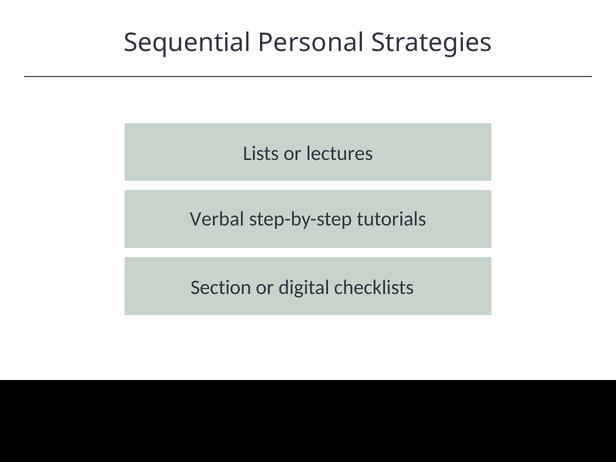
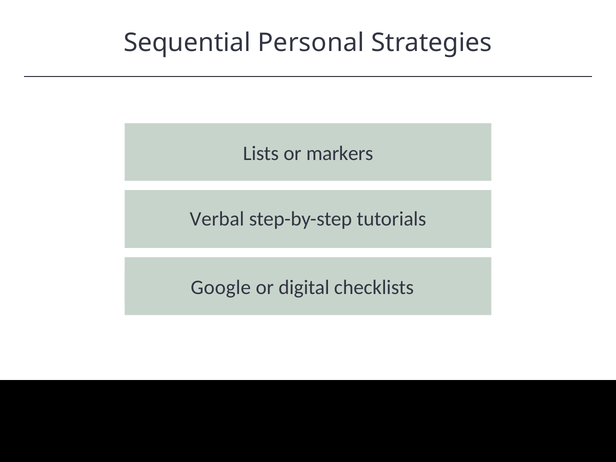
lectures: lectures -> markers (340, 154)
Section: Section -> Google (221, 287)
